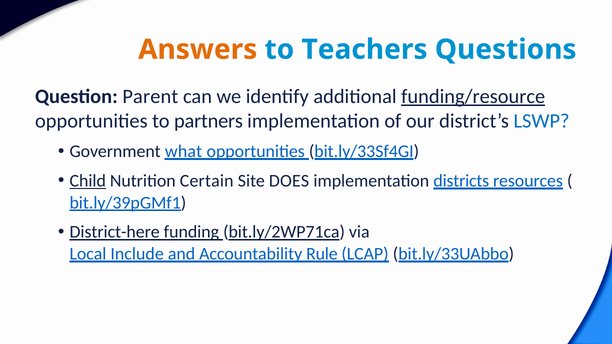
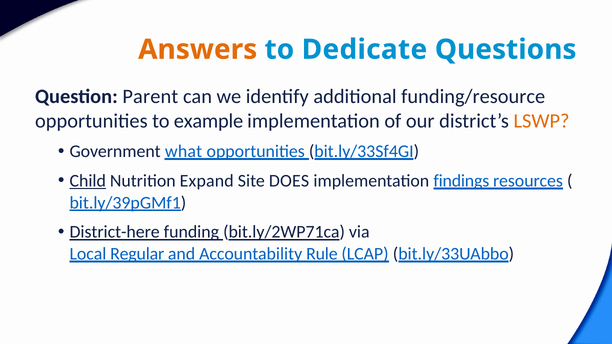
Teachers: Teachers -> Dedicate (364, 50)
funding/resource underline: present -> none (473, 97)
partners: partners -> example (209, 121)
LSWP colour: blue -> orange (542, 121)
Certain: Certain -> Expand (207, 181)
districts: districts -> findings (461, 181)
Include: Include -> Regular (137, 254)
